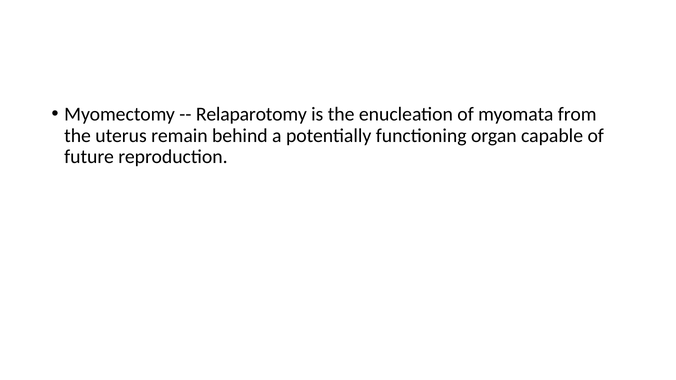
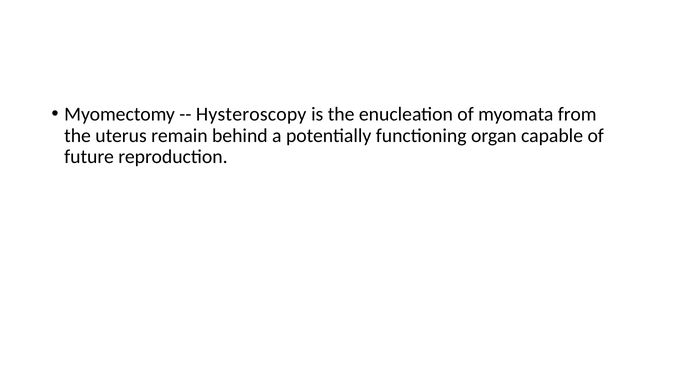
Relaparotomy: Relaparotomy -> Hysteroscopy (251, 114)
